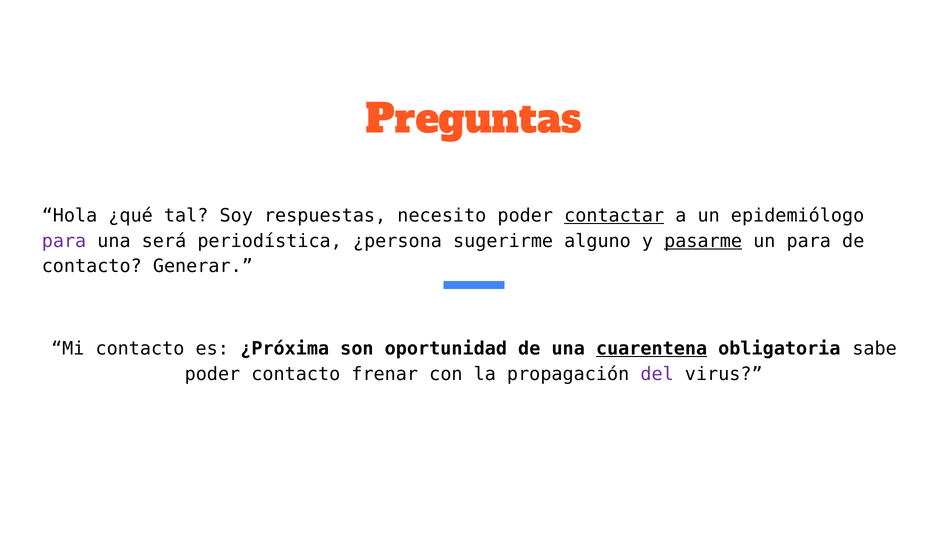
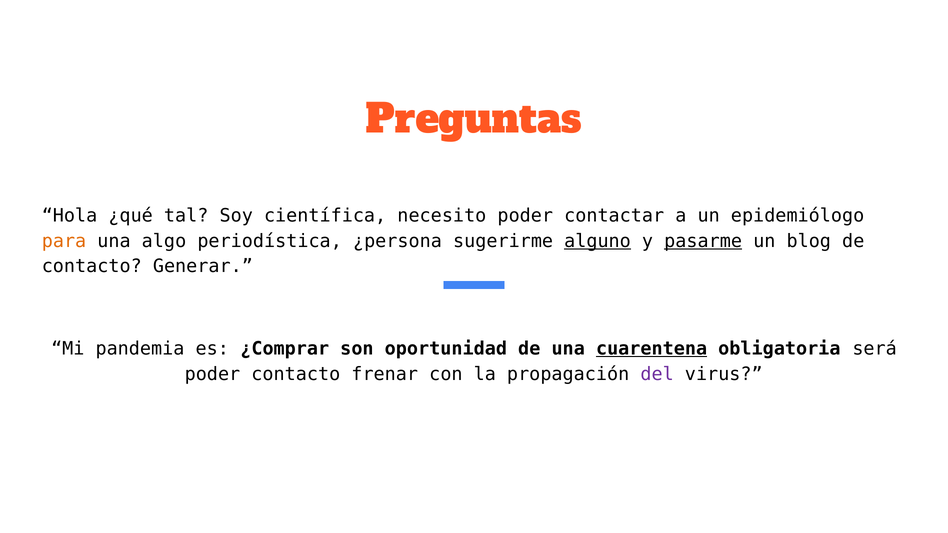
respuestas: respuestas -> científica (325, 216)
contactar underline: present -> none (614, 216)
para colour: purple -> orange (64, 241)
será: será -> algo (164, 241)
alguno underline: none -> present (598, 241)
un para: para -> blog (809, 241)
Mi contacto: contacto -> pandemia (140, 349)
¿Próxima: ¿Próxima -> ¿Comprar (285, 349)
sabe: sabe -> será (875, 349)
